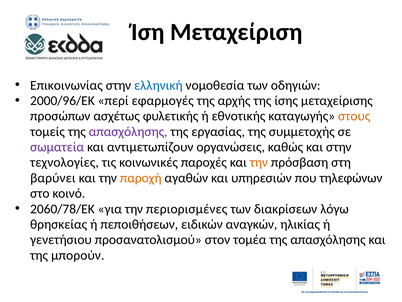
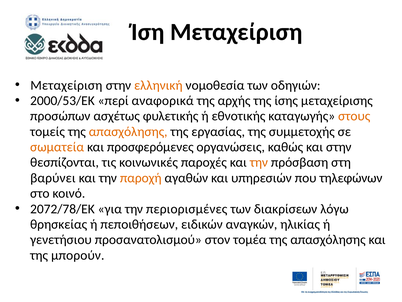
Επικοινωνίας: Επικοινωνίας -> Μεταχείριση (66, 85)
ελληνική colour: blue -> orange (158, 85)
2000/96/ΕΚ: 2000/96/ΕΚ -> 2000/53/ΕΚ (62, 101)
εφαρμογές: εφαρμογές -> αναφορικά (163, 101)
απασχόλησης colour: purple -> orange (128, 131)
σωματεία colour: purple -> orange (57, 147)
αντιμετωπίζουν: αντιμετωπίζουν -> προσφερόμενες (150, 147)
τεχνολογίες: τεχνολογίες -> θεσπίζονται (65, 162)
2060/78/ΕΚ: 2060/78/ΕΚ -> 2072/78/ΕΚ (62, 209)
